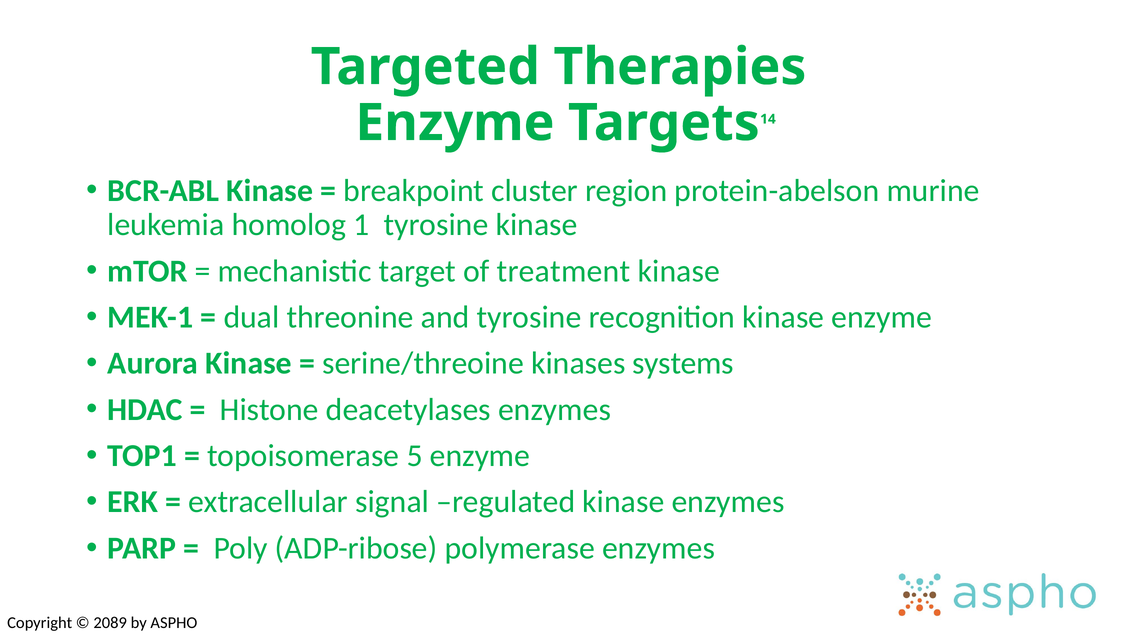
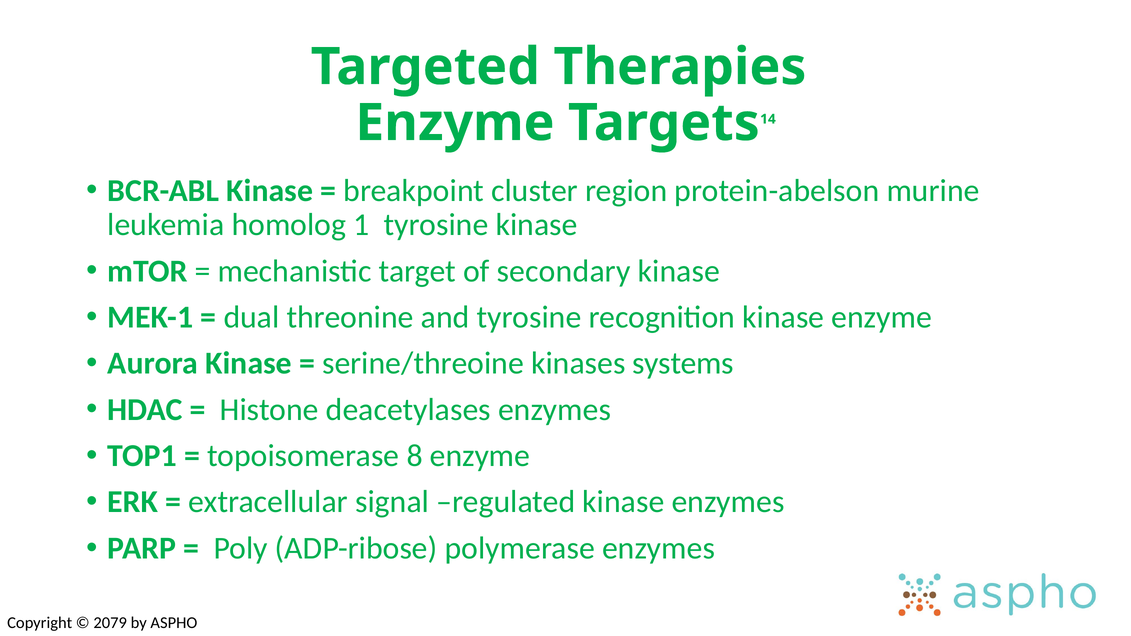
treatment: treatment -> secondary (564, 271)
5: 5 -> 8 (415, 456)
2089: 2089 -> 2079 (110, 623)
